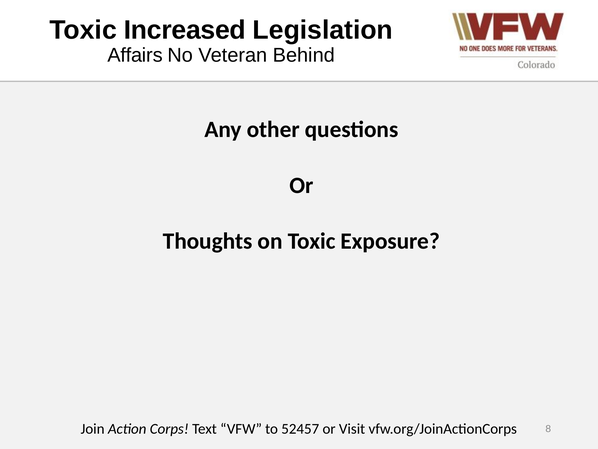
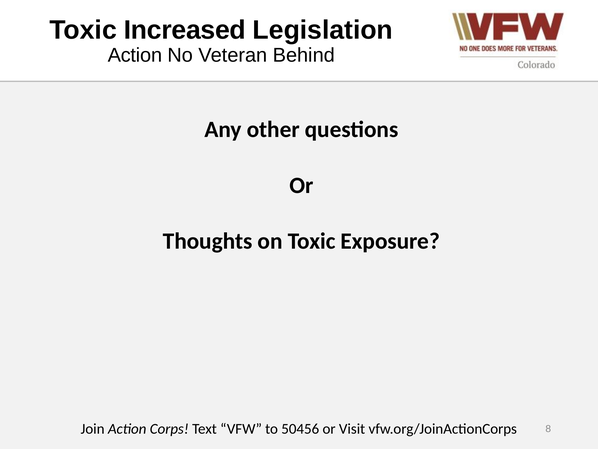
Affairs: Affairs -> Action (135, 55)
52457: 52457 -> 50456 (300, 428)
